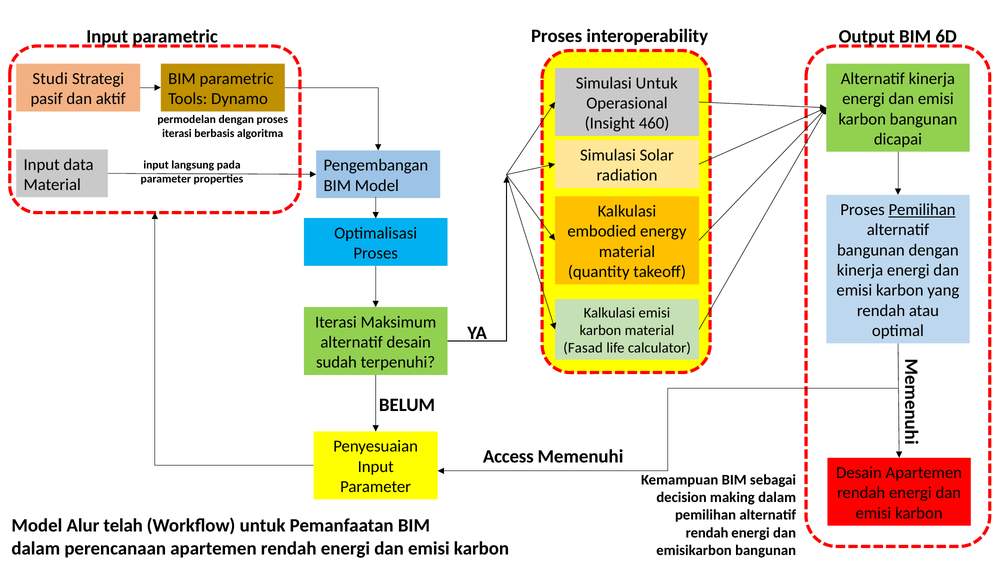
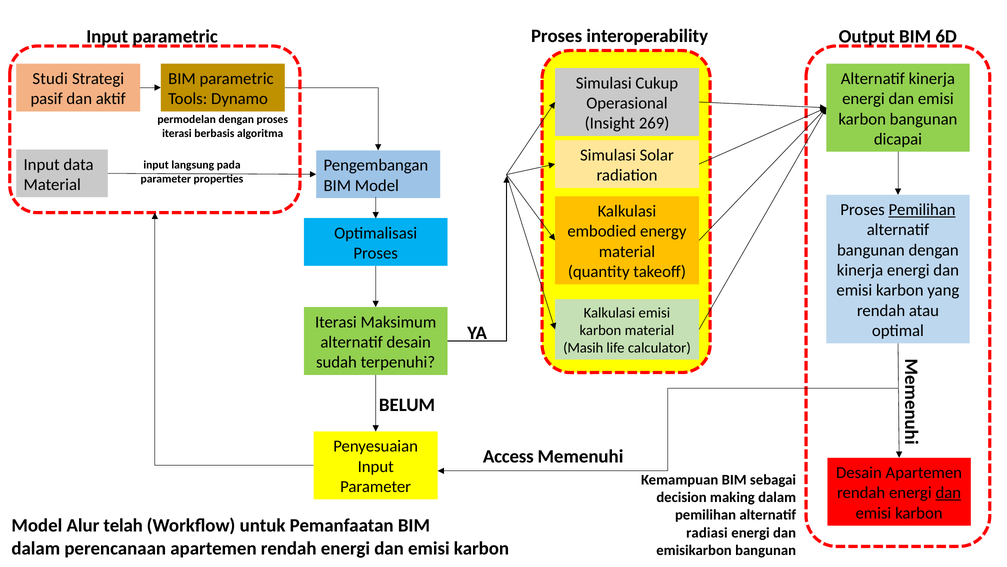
Simulasi Untuk: Untuk -> Cukup (657, 83)
460: 460 -> 269 (654, 123)
Fasad: Fasad -> Masih (583, 348)
dan underline: none -> present (948, 492)
rendah: rendah -> radiasi (707, 532)
